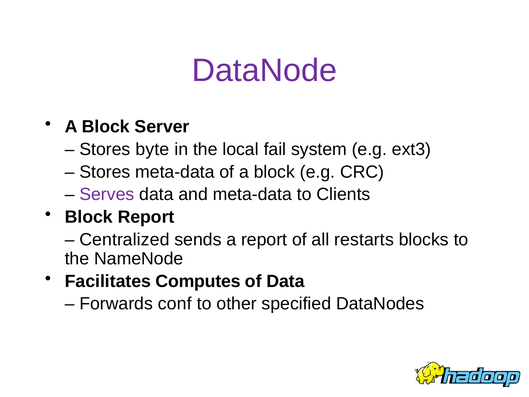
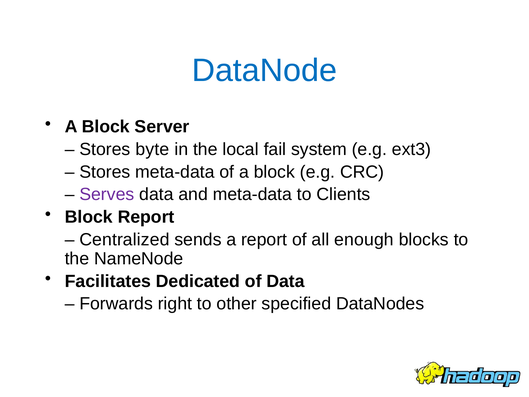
DataNode colour: purple -> blue (264, 71)
restarts: restarts -> enough (364, 239)
Computes: Computes -> Dedicated (198, 281)
conf: conf -> right (175, 304)
